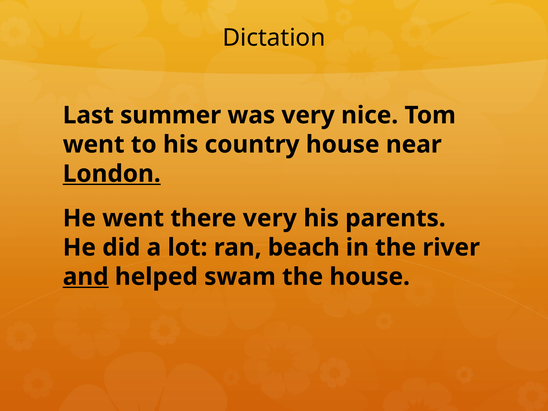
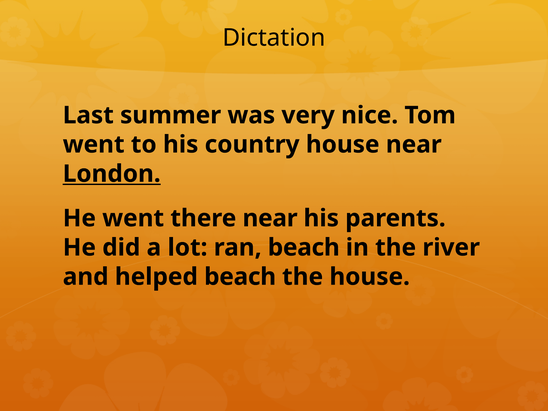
there very: very -> near (270, 218)
and underline: present -> none (86, 277)
helped swam: swam -> beach (240, 277)
